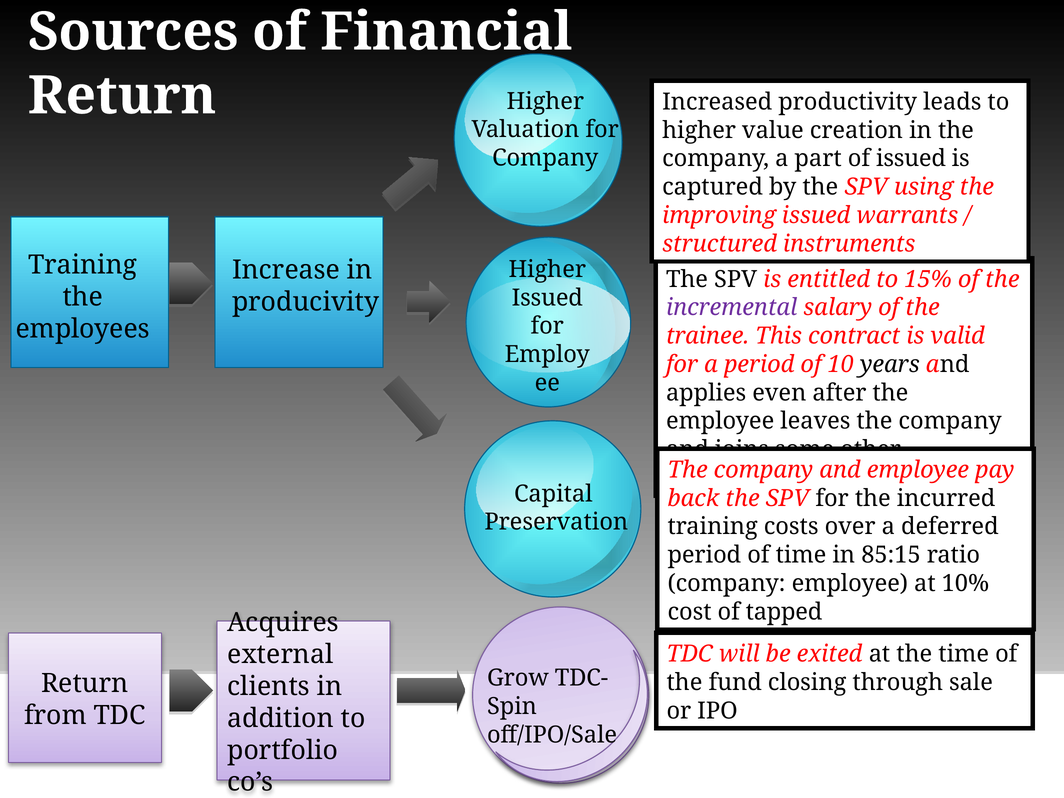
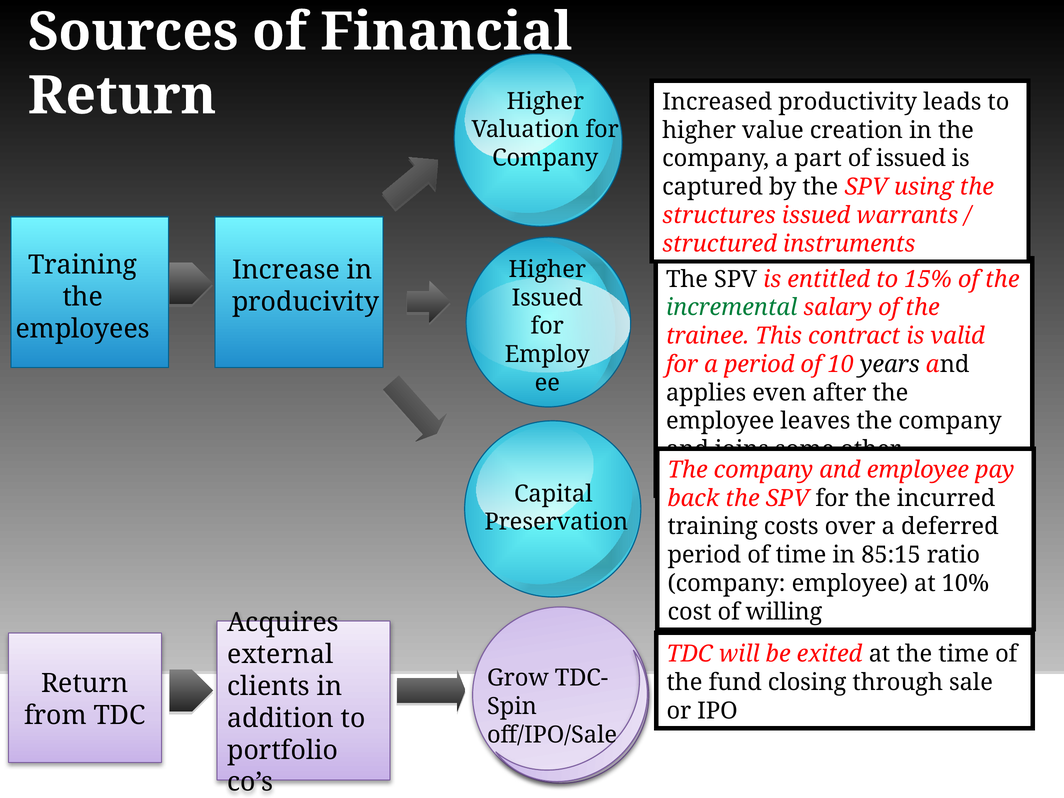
improving: improving -> structures (719, 215)
incremental colour: purple -> green (732, 308)
tapped: tapped -> willing (784, 612)
